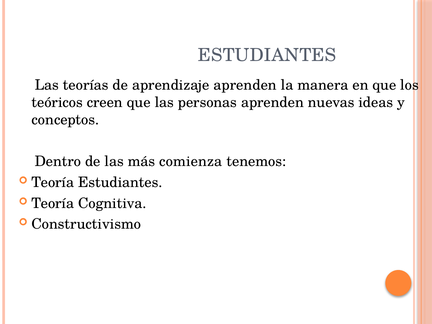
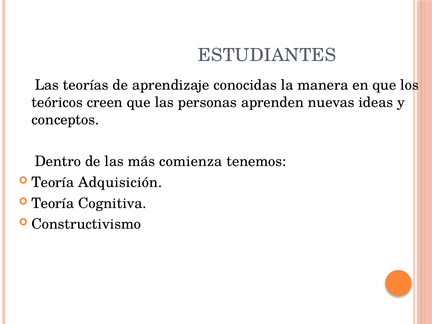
aprendizaje aprenden: aprenden -> conocidas (245, 85)
Teoría Estudiantes: Estudiantes -> Adquisición (120, 182)
